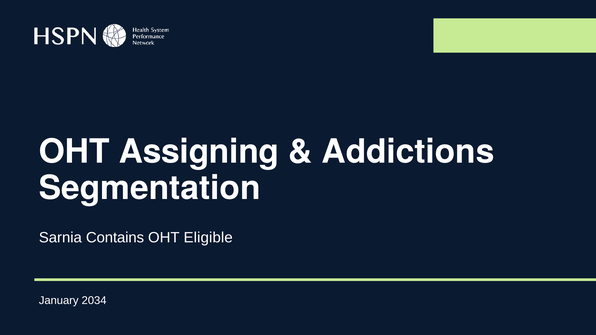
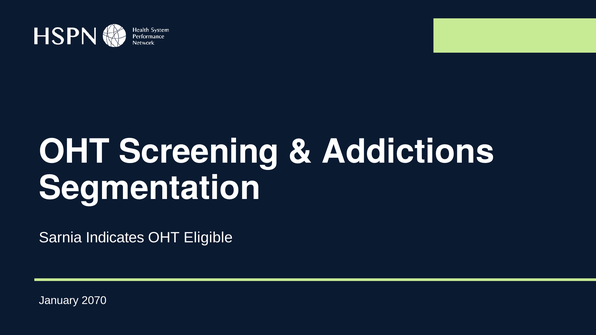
Assigning: Assigning -> Screening (199, 152)
Contains: Contains -> Indicates (115, 238)
2034: 2034 -> 2070 (94, 301)
